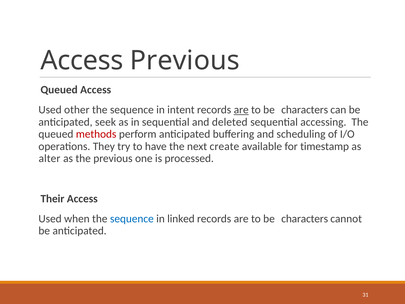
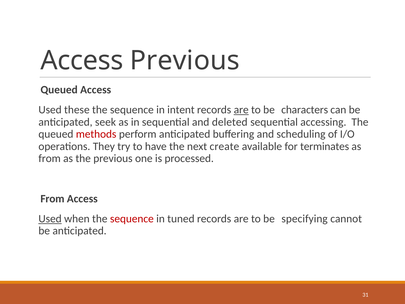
other: other -> these (77, 110)
timestamp: timestamp -> terminates (325, 146)
alter: alter -> from (50, 158)
Their: Their -> From (52, 198)
Used underline: none -> present (50, 218)
sequence colour: blue -> red (132, 218)
linked: linked -> tuned (181, 218)
characters: characters -> specifying (305, 218)
